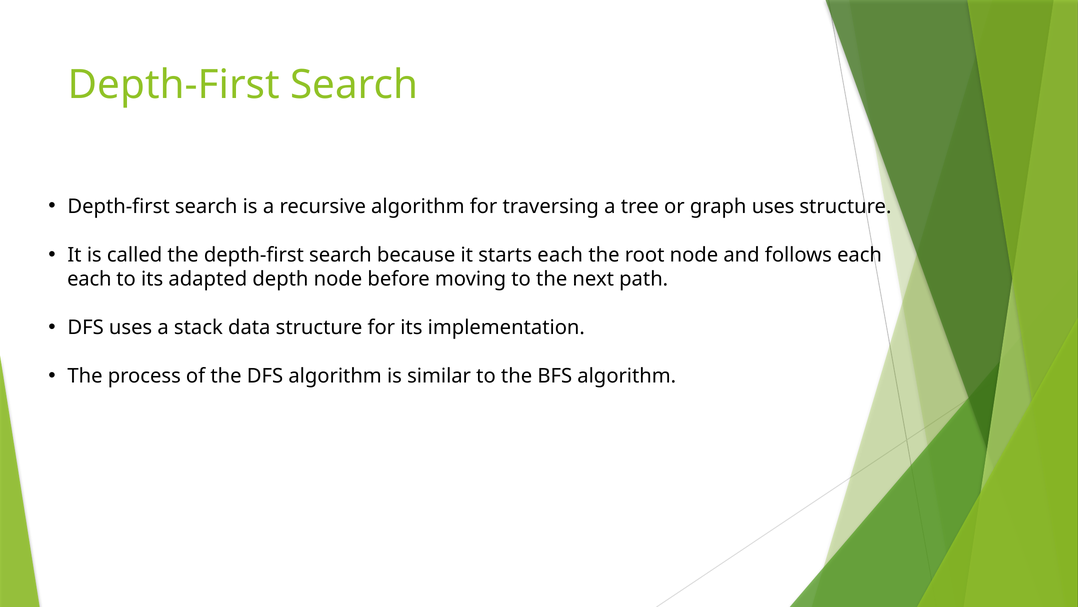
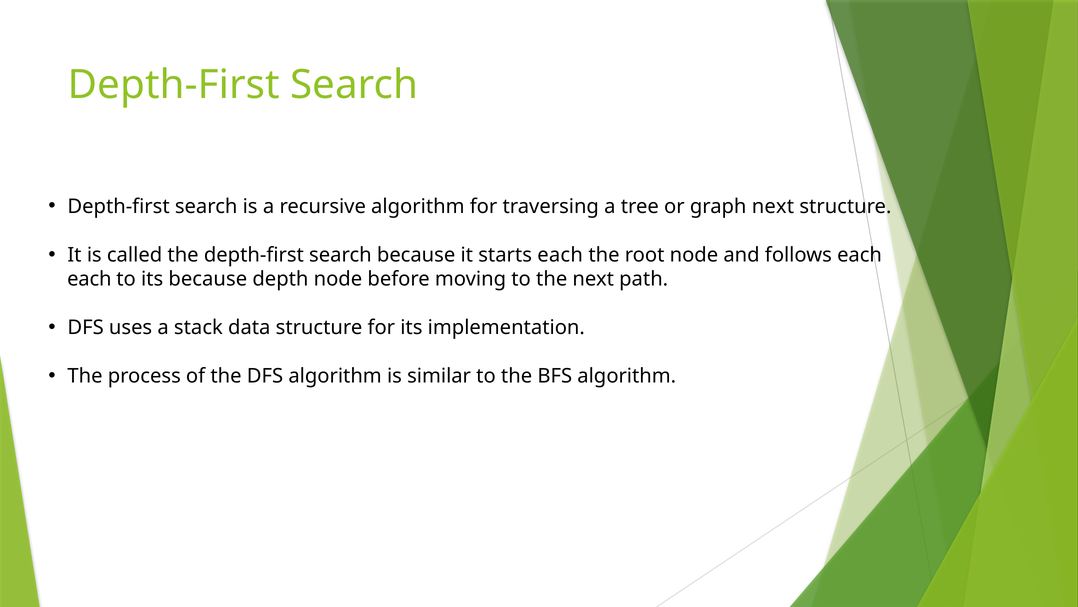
graph uses: uses -> next (773, 206)
its adapted: adapted -> because (208, 279)
